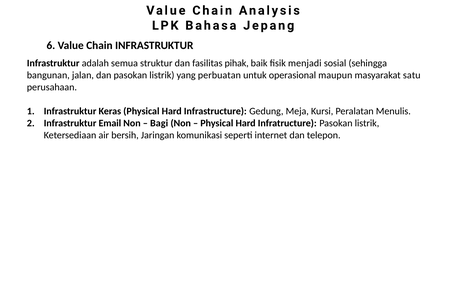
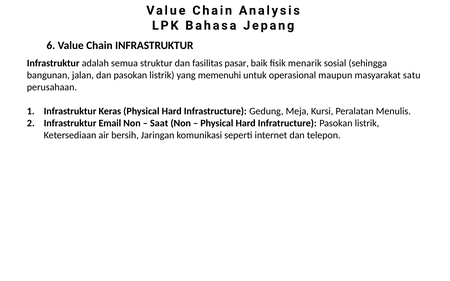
pihak: pihak -> pasar (237, 63)
menjadi: menjadi -> menarik (305, 63)
perbuatan: perbuatan -> memenuhi (219, 75)
Bagi: Bagi -> Saat (159, 123)
